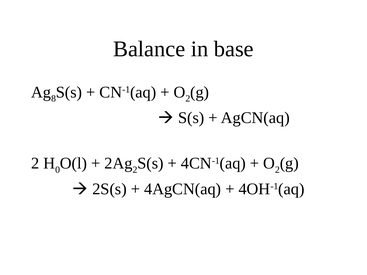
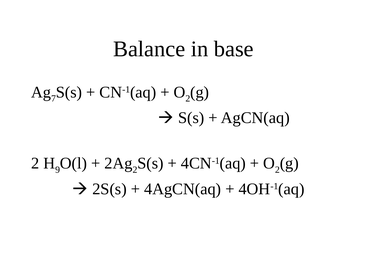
8: 8 -> 7 (54, 99)
0: 0 -> 9 (58, 170)
